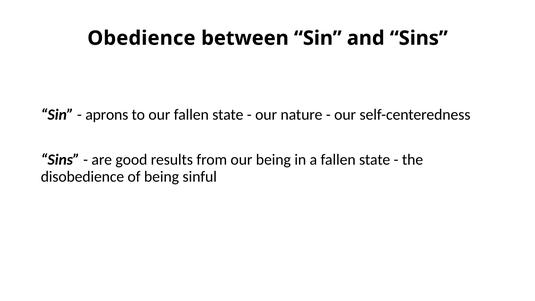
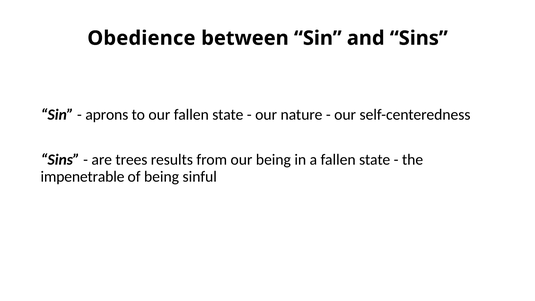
good: good -> trees (131, 160)
disobedience: disobedience -> impenetrable (82, 176)
